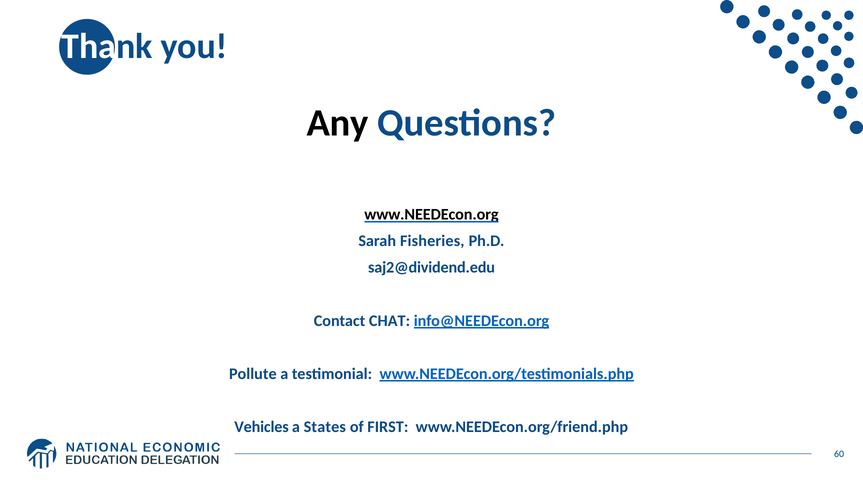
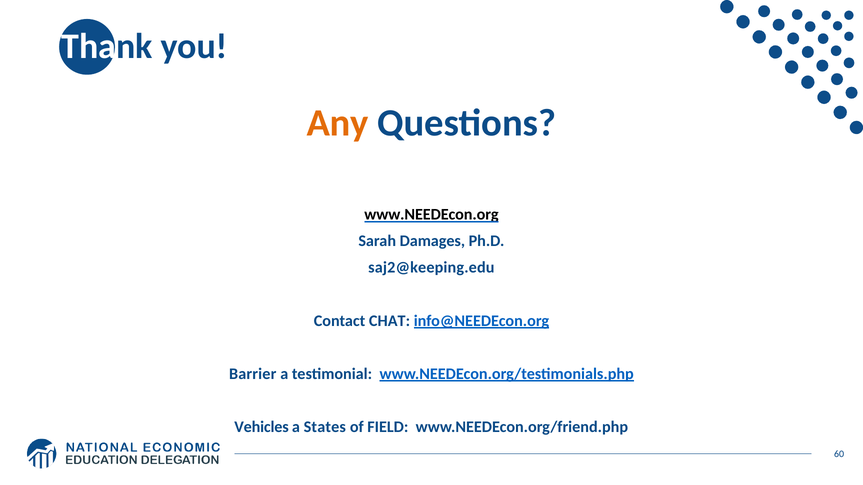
Any colour: black -> orange (338, 123)
Fisheries: Fisheries -> Damages (432, 241)
saj2@dividend.edu: saj2@dividend.edu -> saj2@keeping.edu (431, 268)
Pollute: Pollute -> Barrier (253, 374)
FIRST: FIRST -> FIELD (388, 427)
